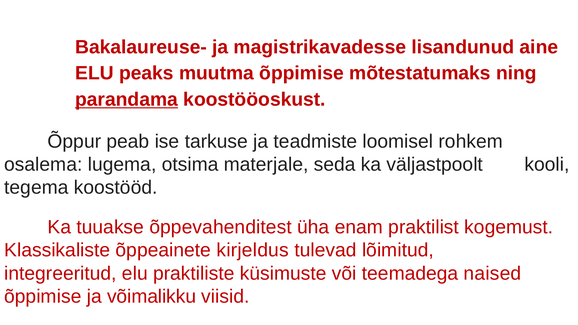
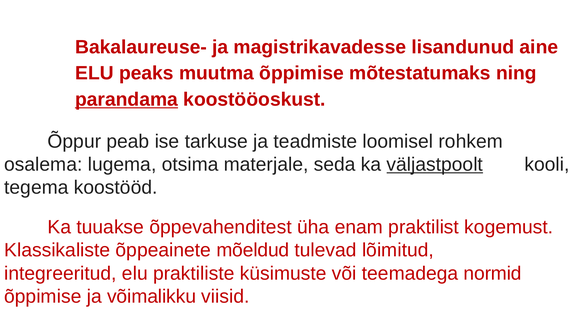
väljastpoolt underline: none -> present (435, 165)
kirjeldus: kirjeldus -> mõeldud (253, 250)
naised: naised -> normid (493, 273)
